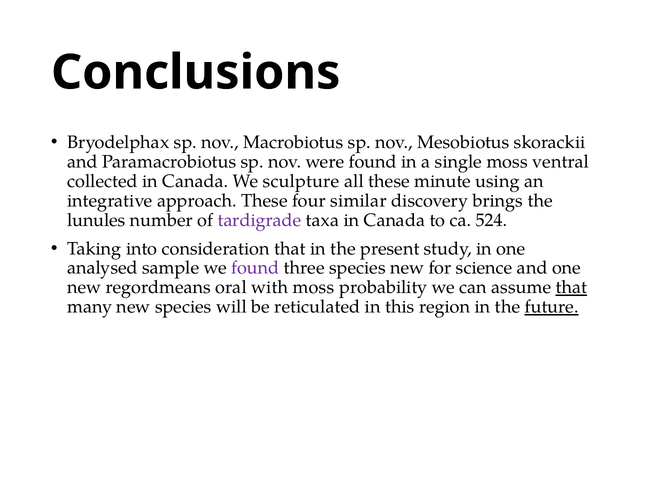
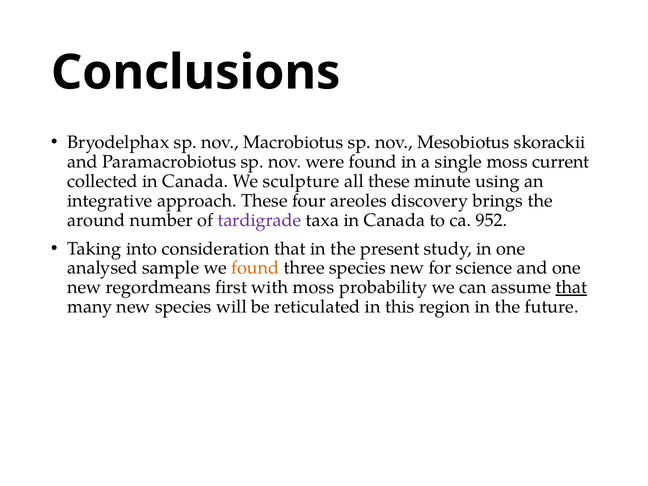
ventral: ventral -> current (561, 162)
similar: similar -> areoles (359, 201)
lunules: lunules -> around (96, 220)
524: 524 -> 952 (491, 220)
found colour: purple -> orange (255, 268)
oral: oral -> first (231, 288)
future underline: present -> none (552, 307)
